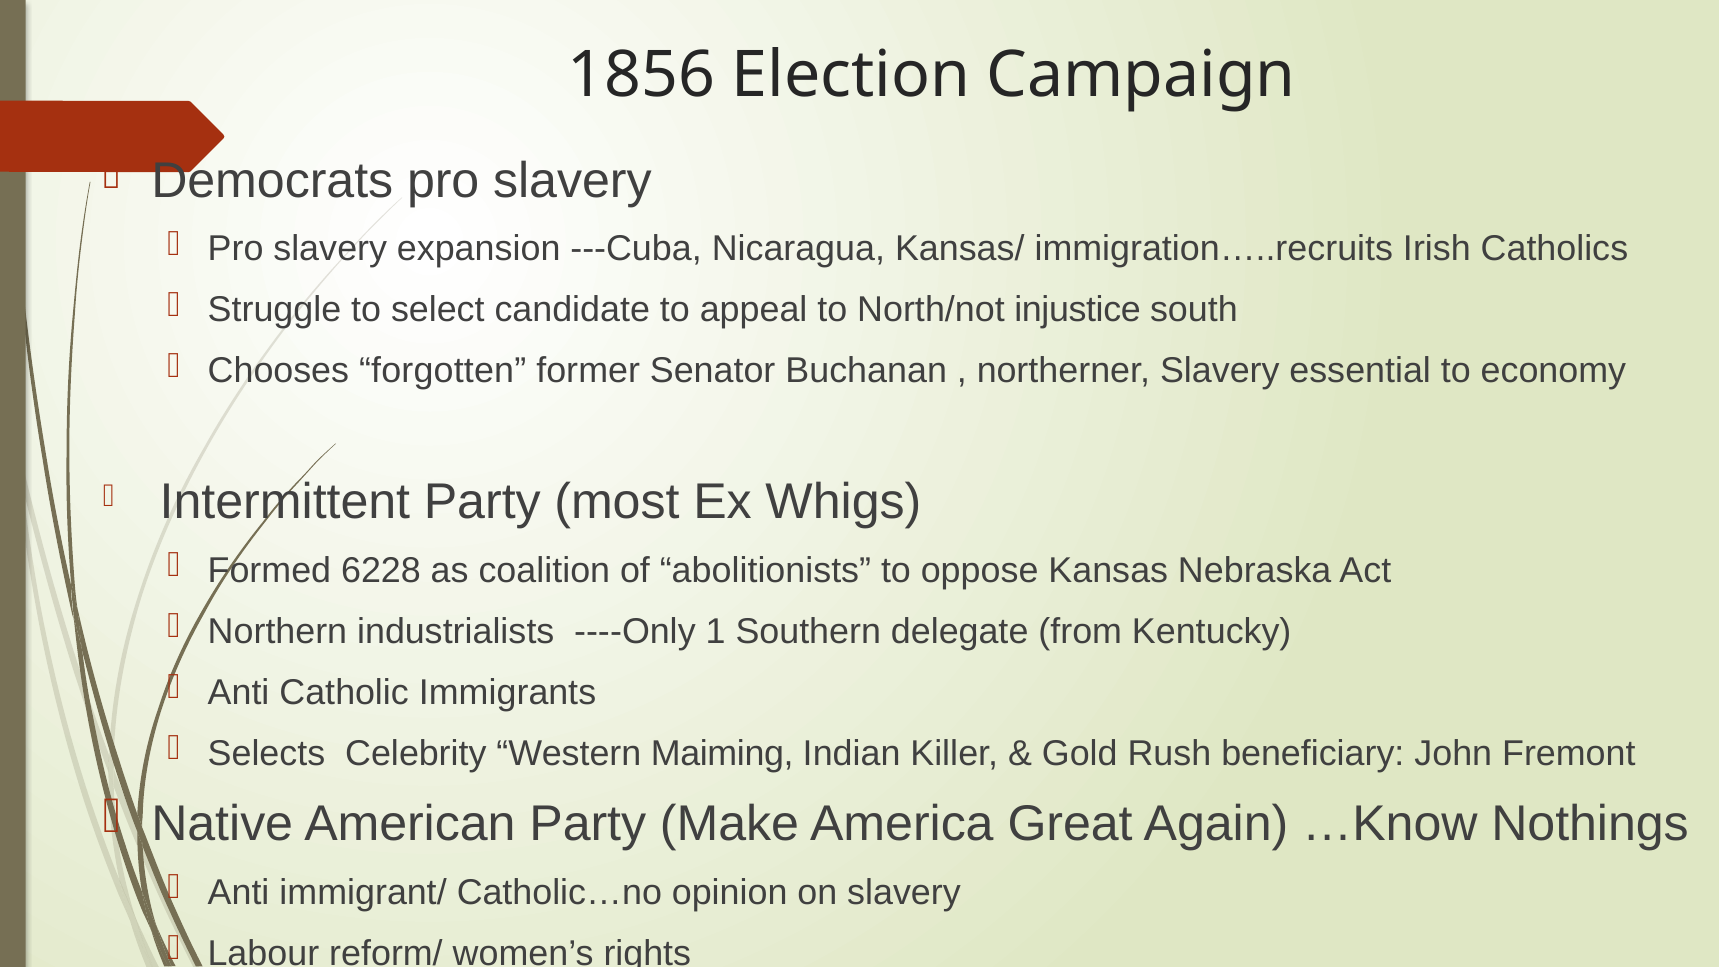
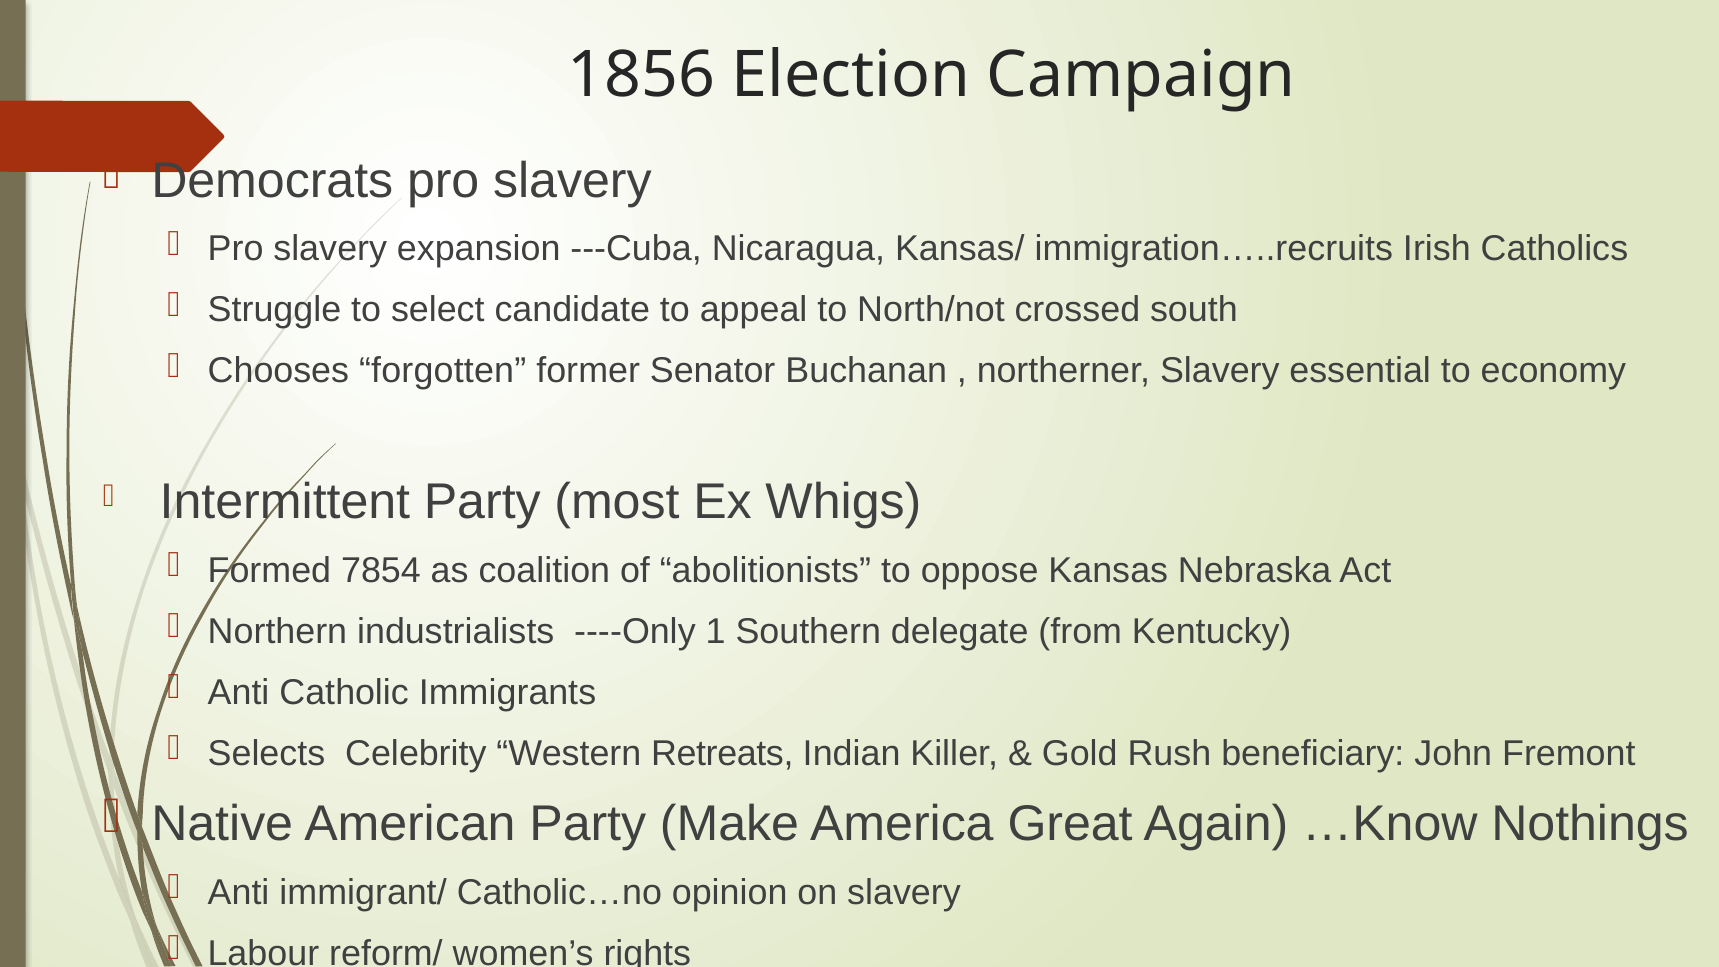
injustice: injustice -> crossed (1077, 310)
6228: 6228 -> 7854 (381, 571)
Maiming: Maiming -> Retreats (722, 754)
